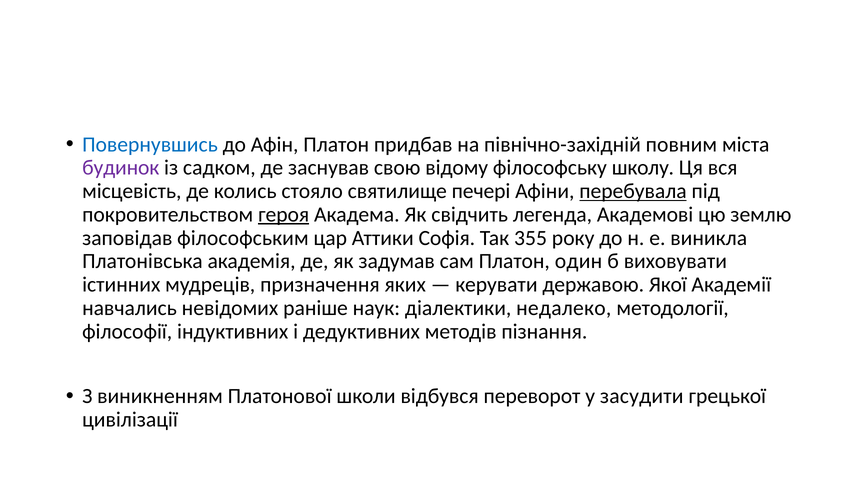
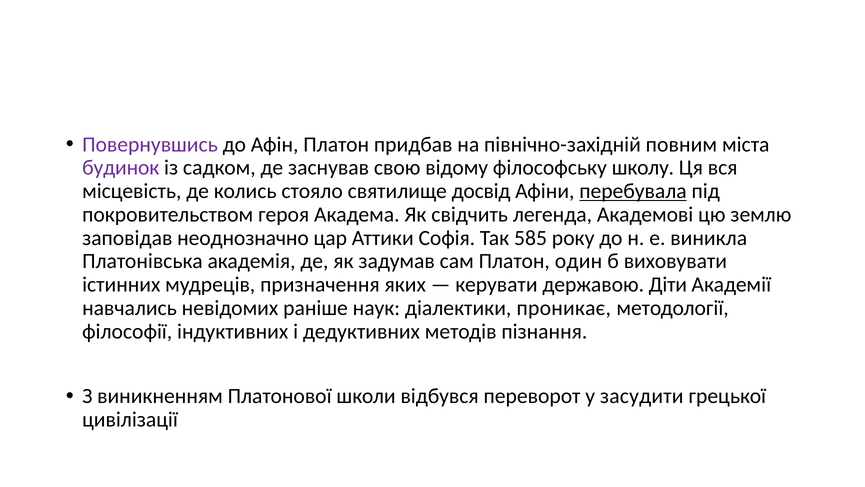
Повернувшись colour: blue -> purple (150, 144)
печері: печері -> досвід (481, 191)
героя underline: present -> none (284, 214)
філософським: філософським -> неоднозначно (243, 238)
355: 355 -> 585 (531, 238)
Якої: Якої -> Діти (668, 284)
недалеко: недалеко -> проникає (564, 308)
